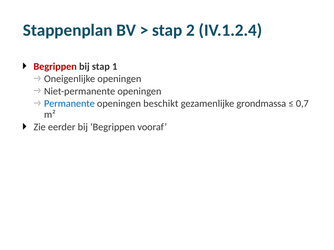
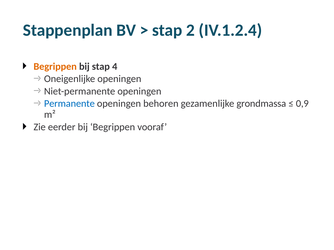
Begrippen colour: red -> orange (55, 67)
1: 1 -> 4 (115, 67)
beschikt: beschikt -> behoren (161, 104)
0,7: 0,7 -> 0,9 (302, 104)
